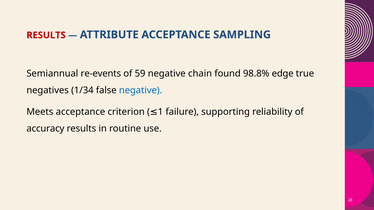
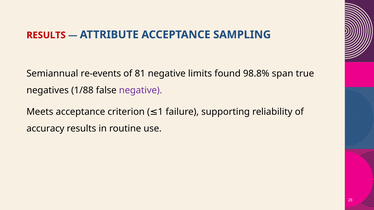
59: 59 -> 81 (140, 74)
chain: chain -> limits (200, 74)
edge: edge -> span (283, 74)
1/34: 1/34 -> 1/88 (82, 90)
negative colour: blue -> purple (141, 90)
